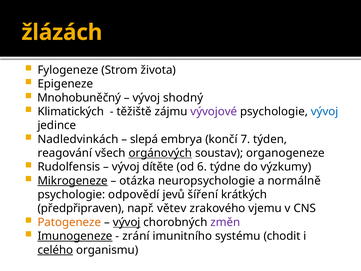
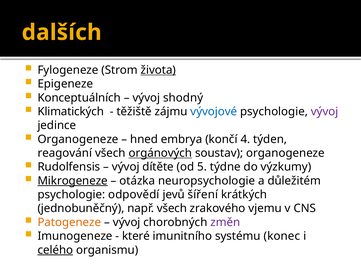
žlázách: žlázách -> dalších (62, 32)
života underline: none -> present (158, 70)
Mnohobuněčný: Mnohobuněčný -> Konceptuálních (79, 98)
vývojové colour: purple -> blue (214, 111)
vývoj colour: blue -> purple (325, 111)
Nadledvinkách: Nadledvinkách -> Organogeneze (78, 139)
slepá: slepá -> hned (144, 139)
7: 7 -> 4 (245, 139)
6: 6 -> 5 (202, 167)
normálně: normálně -> důležitém (294, 181)
předpřipraven: předpřipraven -> jednobuněčný (81, 208)
např větev: větev -> všech (172, 208)
vývoj underline: present -> none (127, 222)
Imunogeneze underline: present -> none (75, 236)
zrání: zrání -> které (136, 236)
chodit: chodit -> konec (282, 236)
